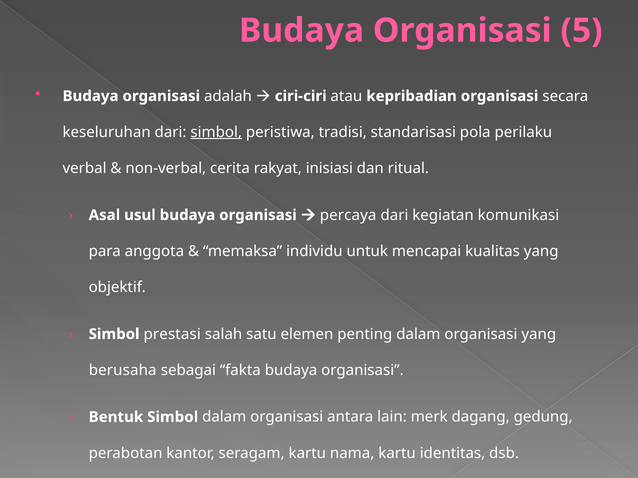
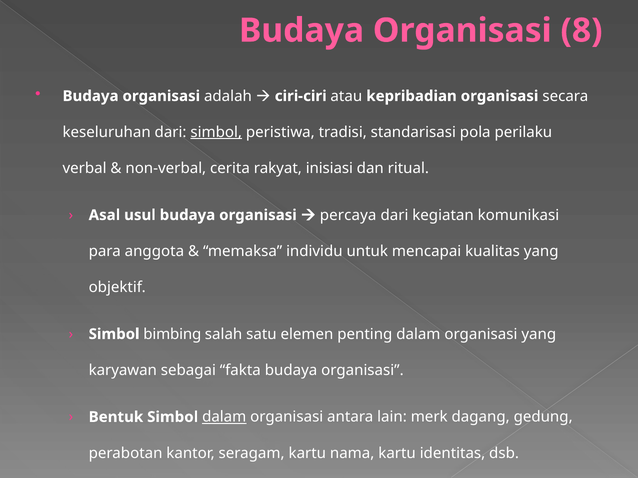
5: 5 -> 8 (582, 31)
prestasi: prestasi -> bimbing (172, 334)
berusaha: berusaha -> karyawan (123, 371)
dalam underline: none -> present (224, 417)
